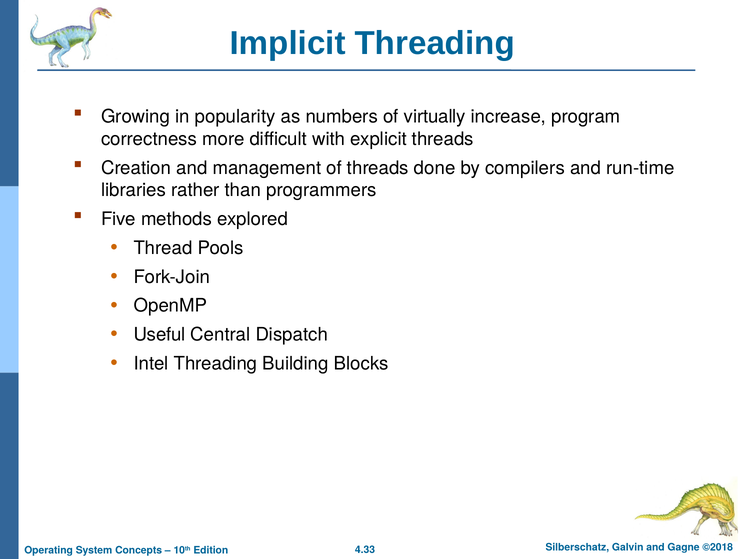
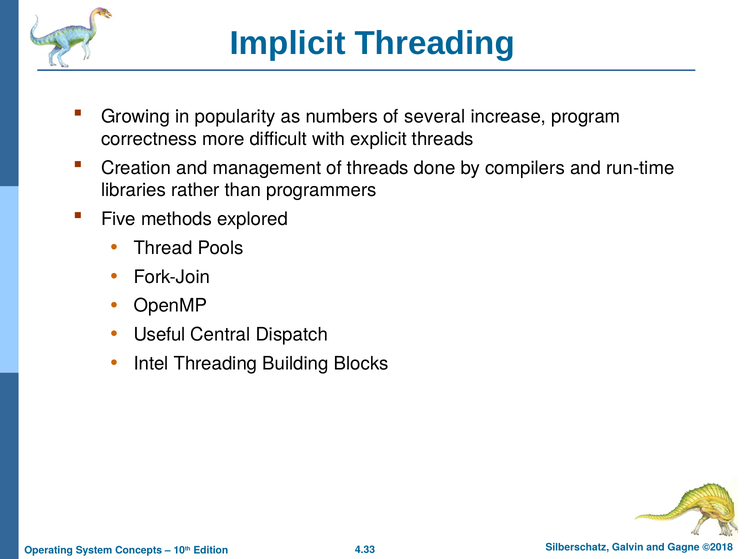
virtually: virtually -> several (435, 117)
